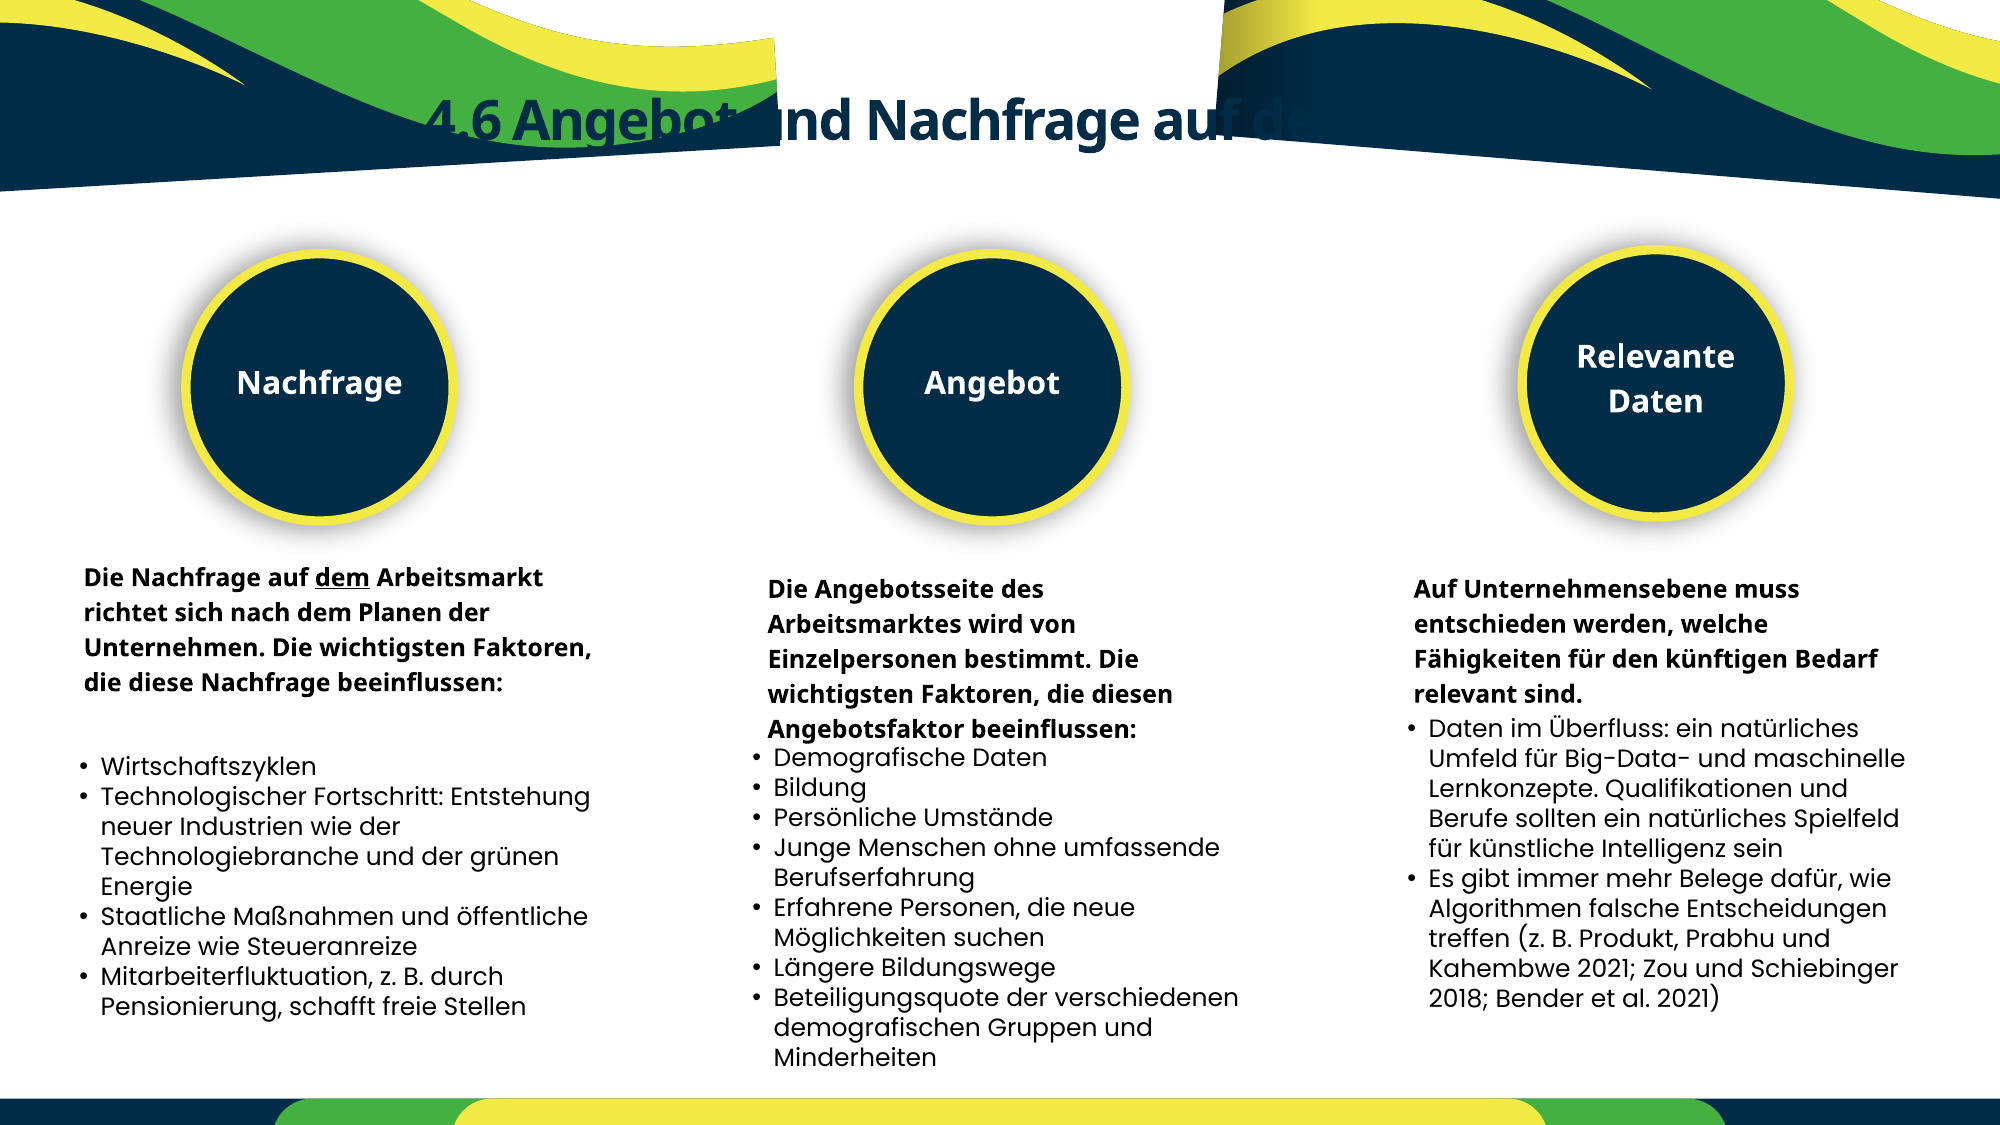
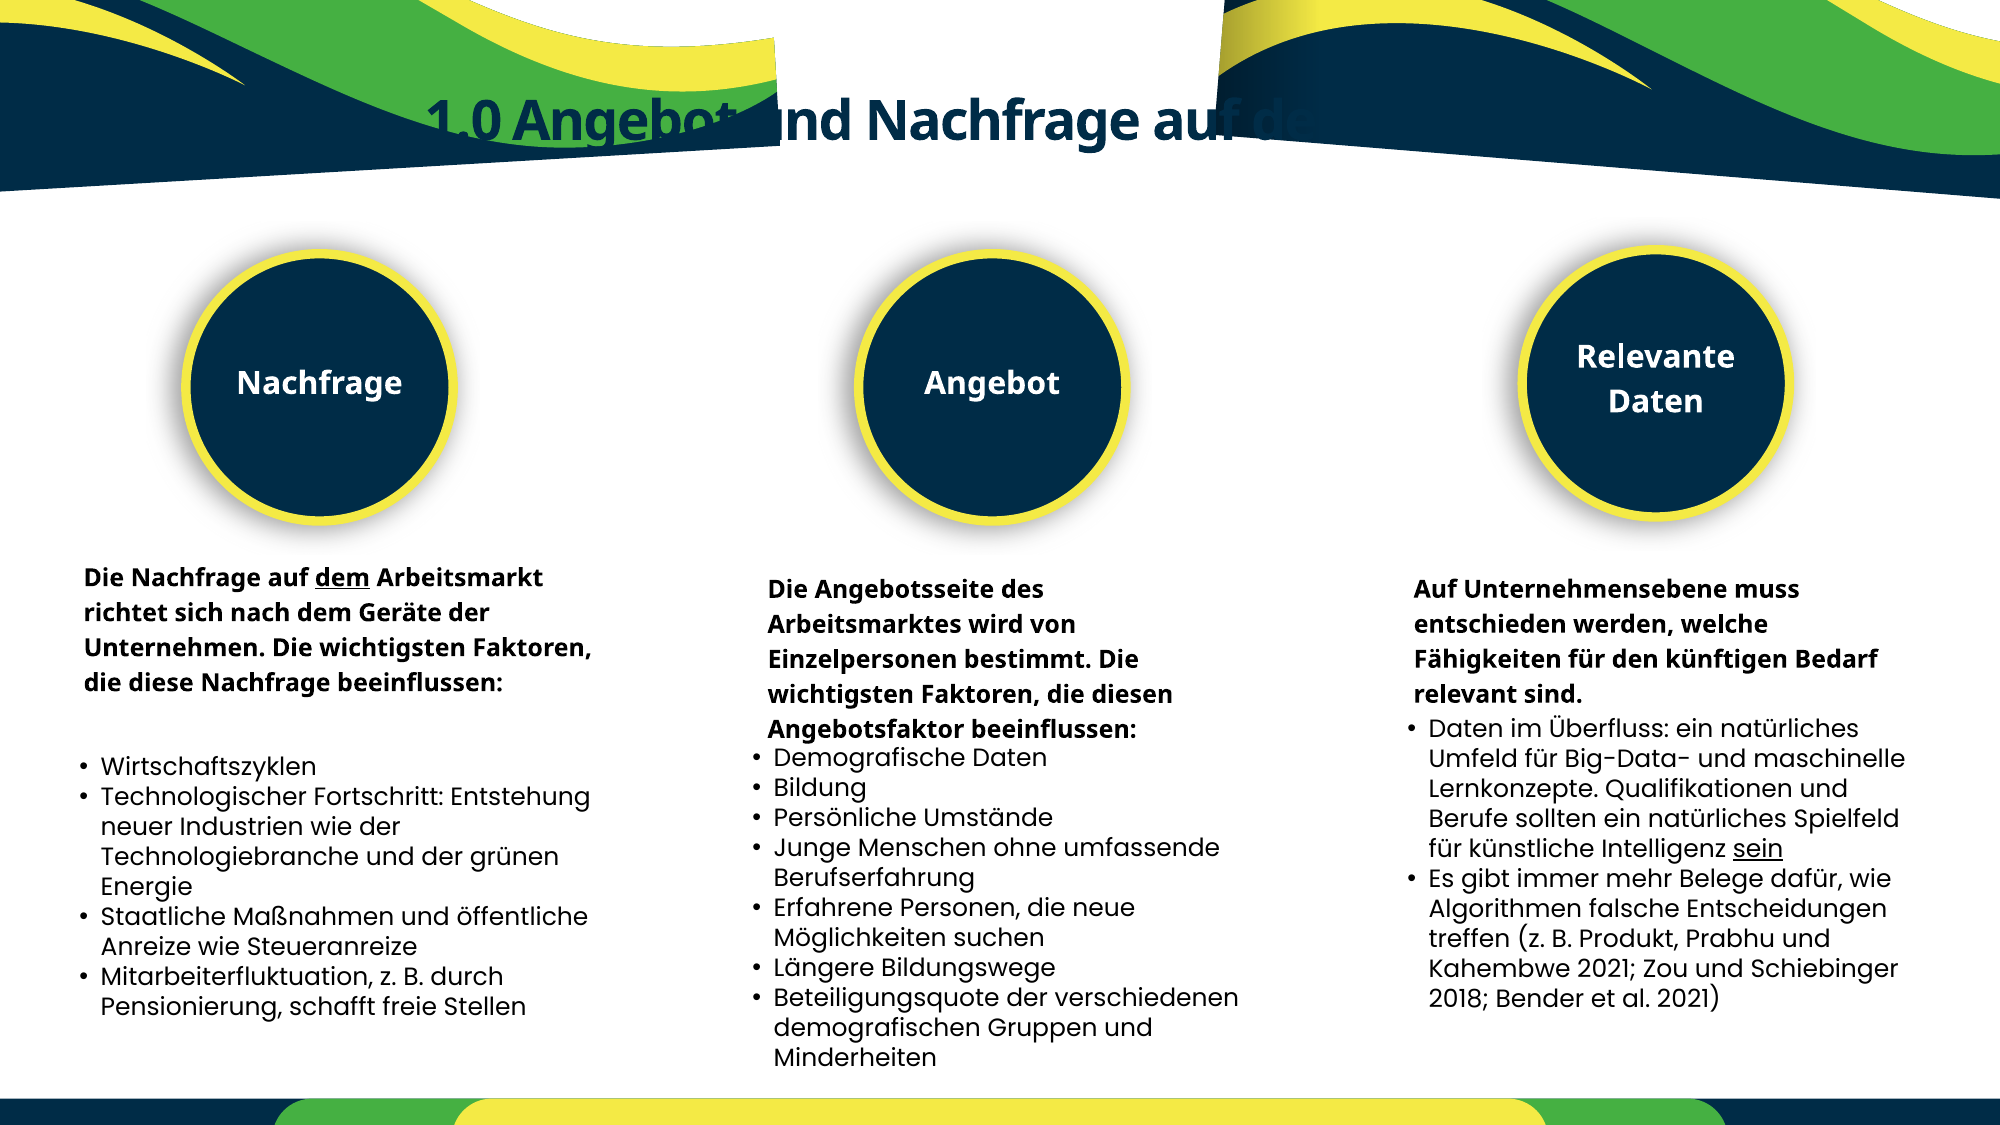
4.6: 4.6 -> 1.0 (463, 121)
Planen: Planen -> Geräte (400, 613)
sein underline: none -> present (1758, 849)
